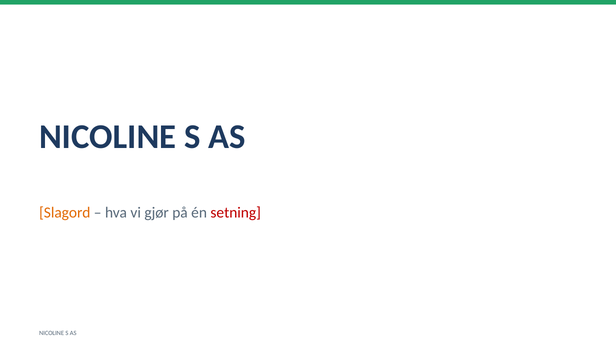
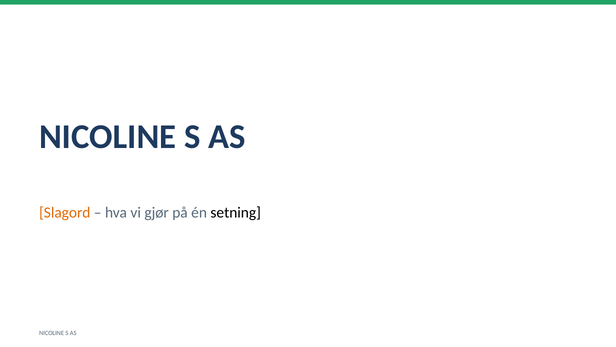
setning colour: red -> black (236, 212)
